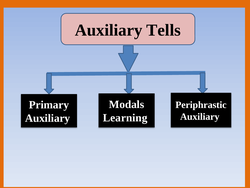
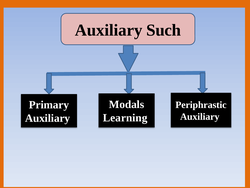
Tells: Tells -> Such (164, 30)
